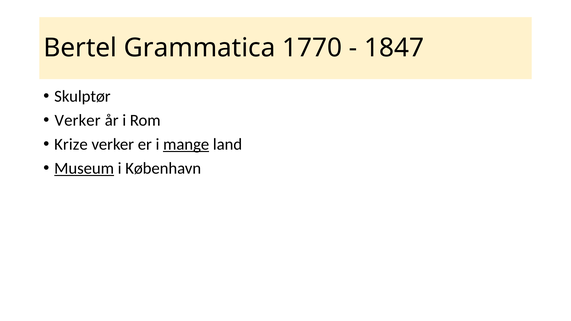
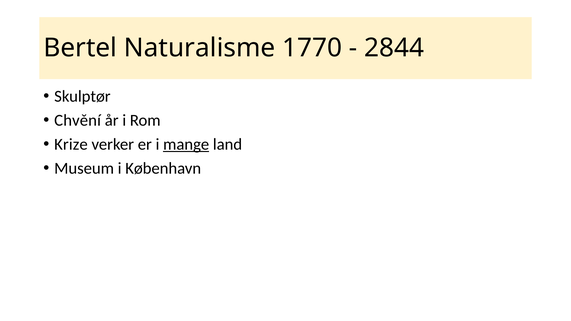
Grammatica: Grammatica -> Naturalisme (200, 48)
1847: 1847 -> 2844 (394, 48)
Verker: Verker -> Chvění (78, 120)
Museum underline: present -> none (84, 168)
